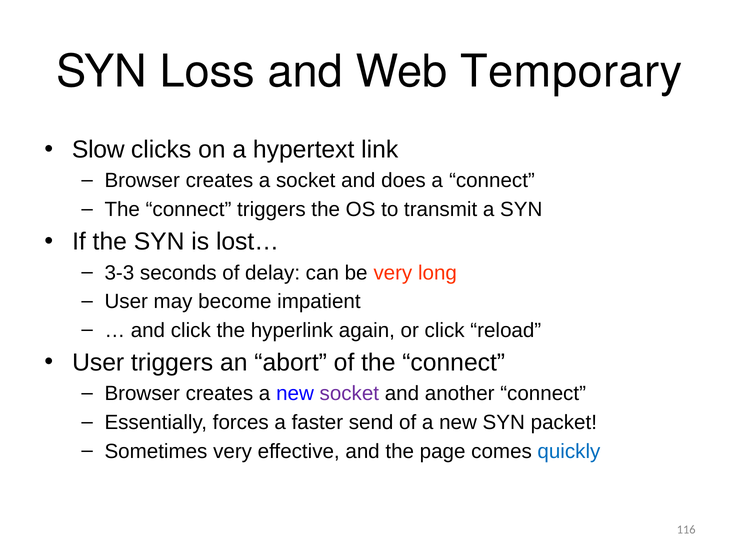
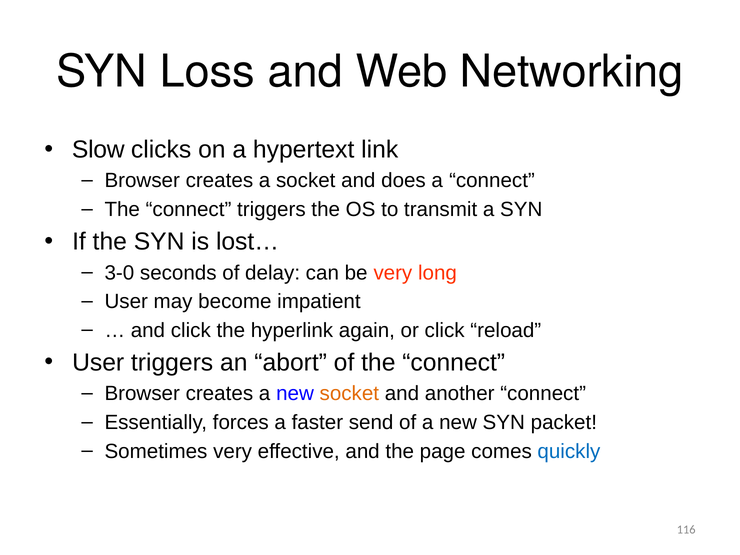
Temporary: Temporary -> Networking (572, 72)
3-3: 3-3 -> 3-0 (119, 273)
socket colour: purple -> orange (349, 394)
